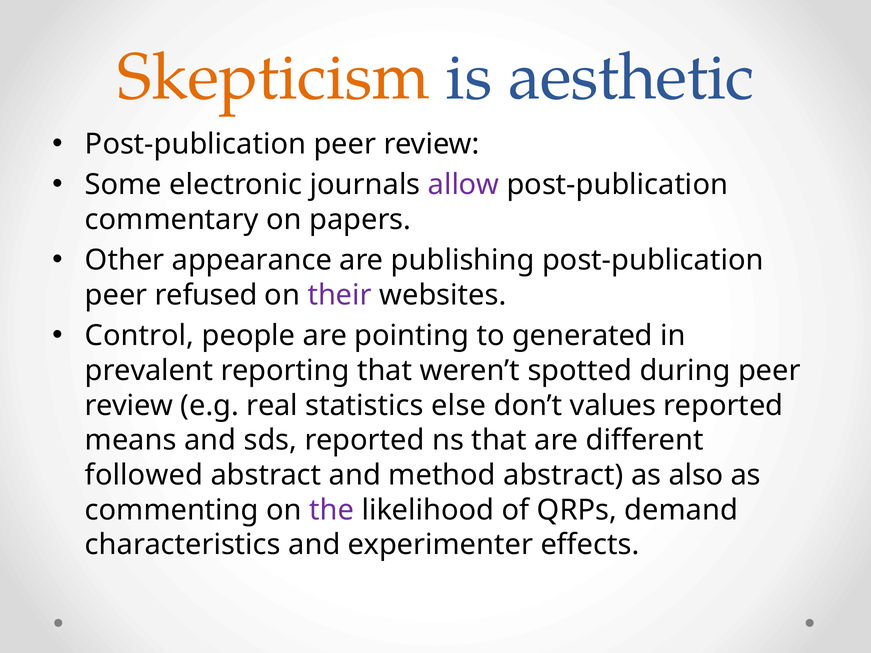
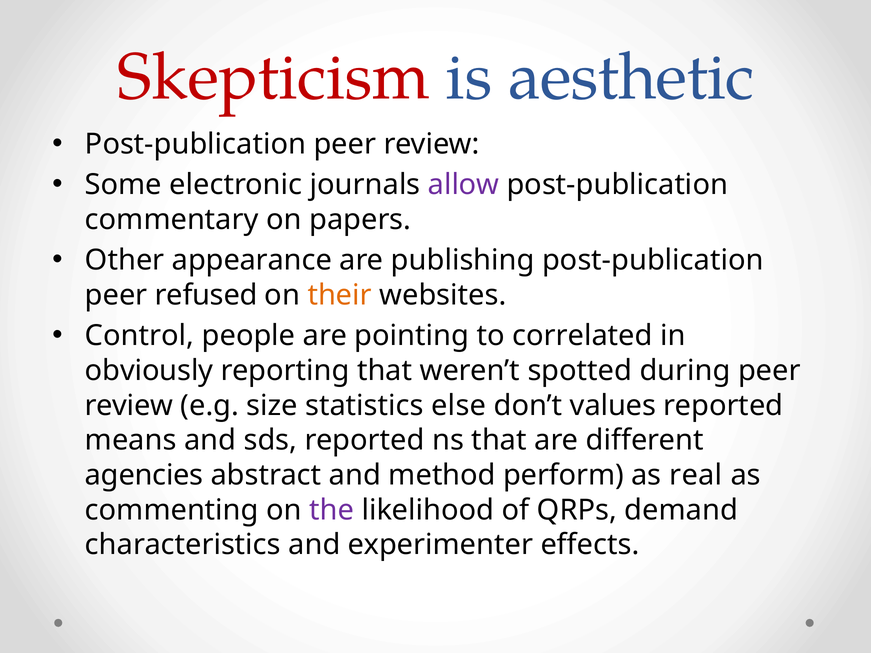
Skepticism colour: orange -> red (274, 77)
their colour: purple -> orange (340, 295)
generated: generated -> correlated (582, 336)
prevalent: prevalent -> obviously (149, 371)
real: real -> size (272, 406)
followed: followed -> agencies (144, 475)
method abstract: abstract -> perform (563, 475)
also: also -> real (696, 475)
